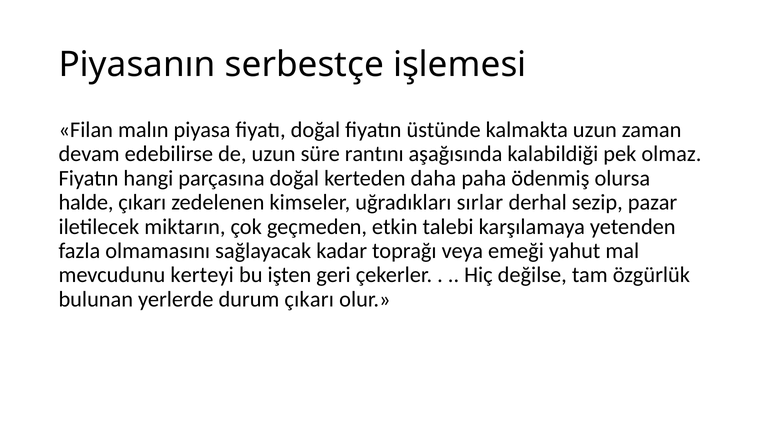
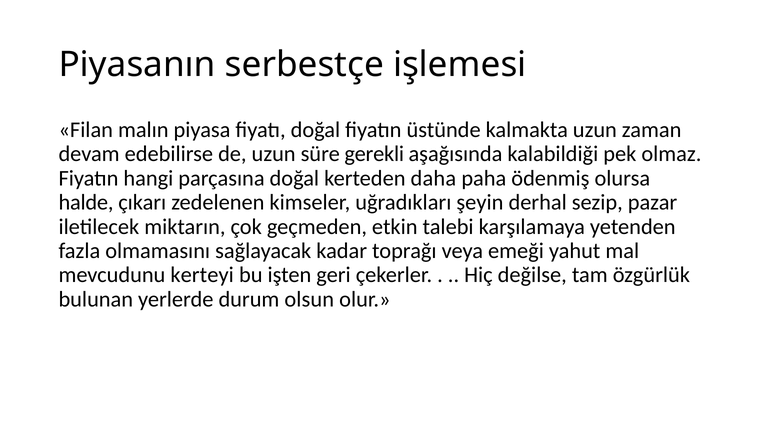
rantını: rantını -> gerekli (374, 154)
sırlar: sırlar -> şeyin (480, 202)
durum çıkarı: çıkarı -> olsun (309, 299)
